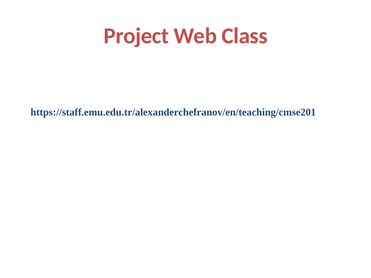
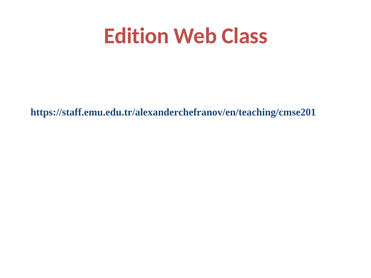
Project: Project -> Edition (136, 36)
